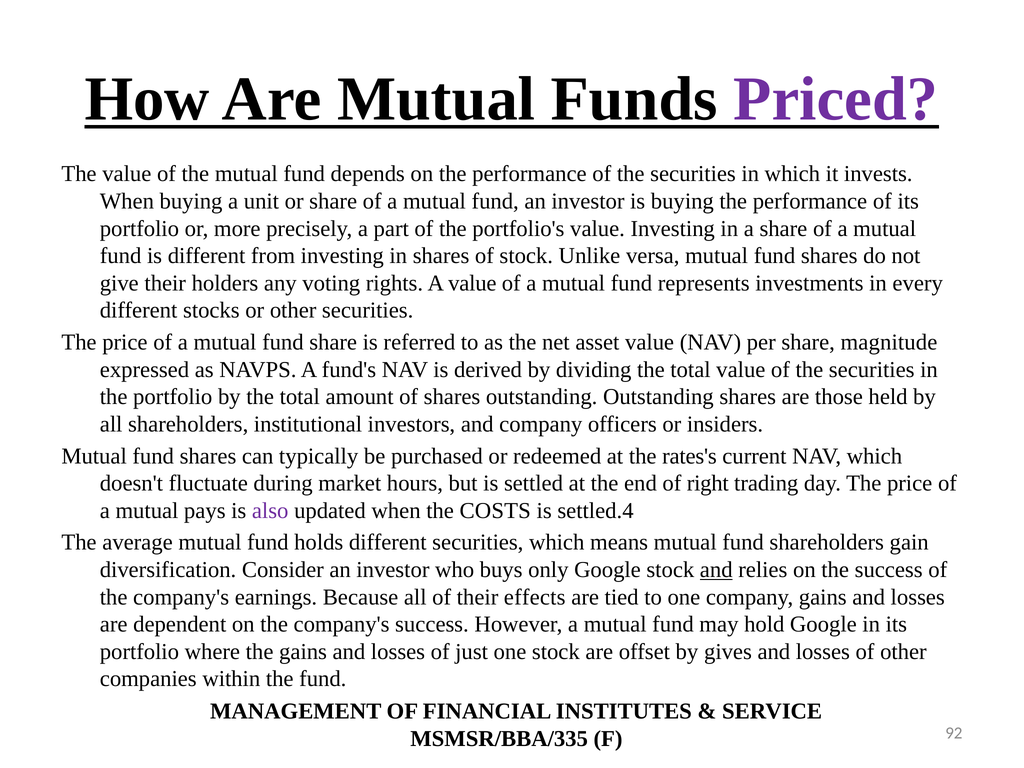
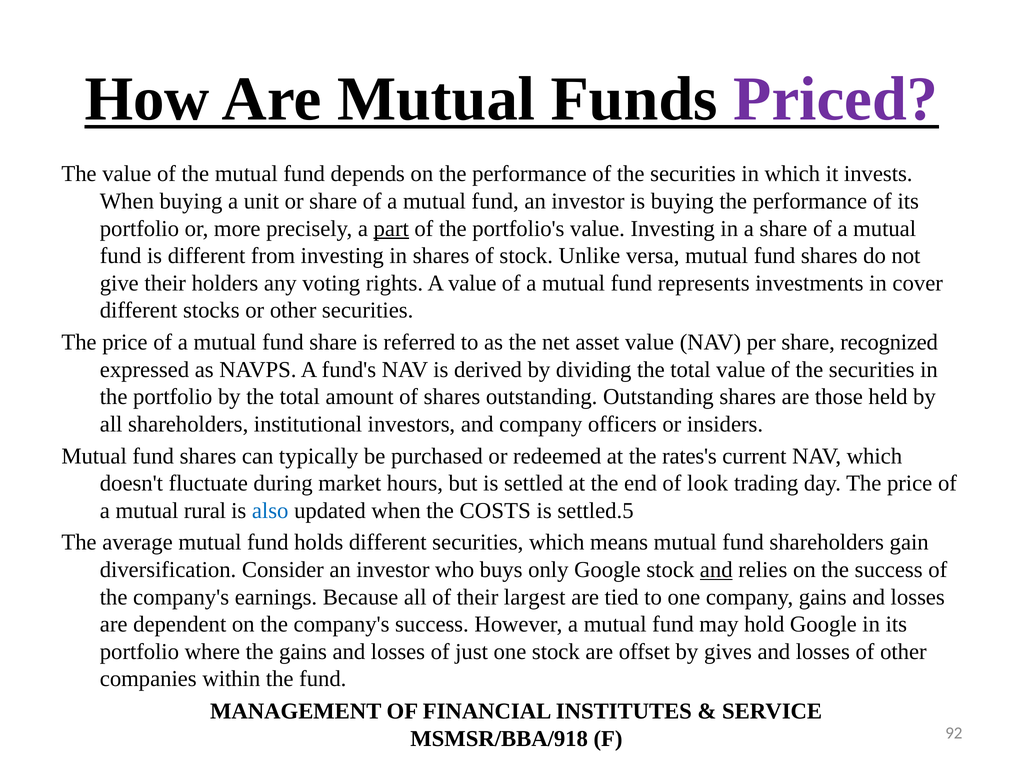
part underline: none -> present (391, 229)
every: every -> cover (918, 283)
magnitude: magnitude -> recognized (889, 342)
right: right -> look (708, 483)
pays: pays -> rural (205, 511)
also colour: purple -> blue (270, 511)
settled.4: settled.4 -> settled.5 (595, 511)
effects: effects -> largest (535, 597)
MSMSR/BBA/335: MSMSR/BBA/335 -> MSMSR/BBA/918 (499, 739)
